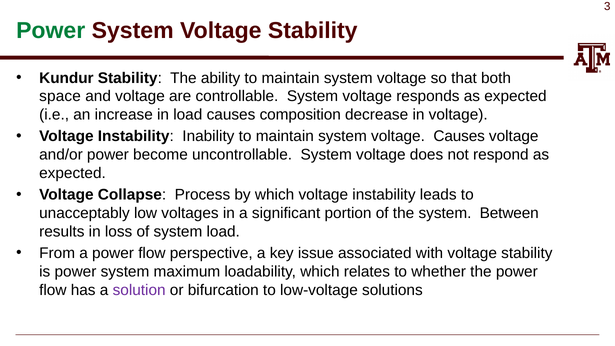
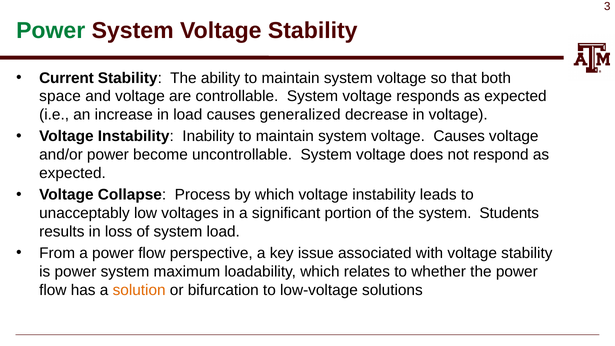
Kundur: Kundur -> Current (66, 78)
composition: composition -> generalized (300, 115)
Between: Between -> Students (509, 213)
solution colour: purple -> orange (139, 290)
